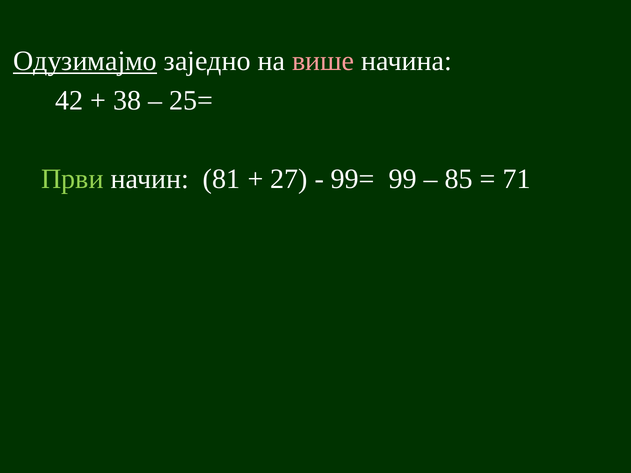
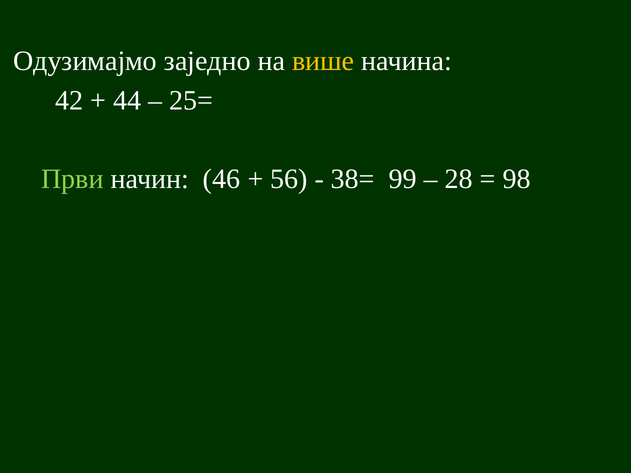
Одузимајмо underline: present -> none (85, 61)
више colour: pink -> yellow (323, 61)
38: 38 -> 44 (127, 100)
81: 81 -> 46 (222, 179)
27: 27 -> 56 (289, 179)
99=: 99= -> 38= (353, 179)
85: 85 -> 28 (459, 179)
71: 71 -> 98 (517, 179)
